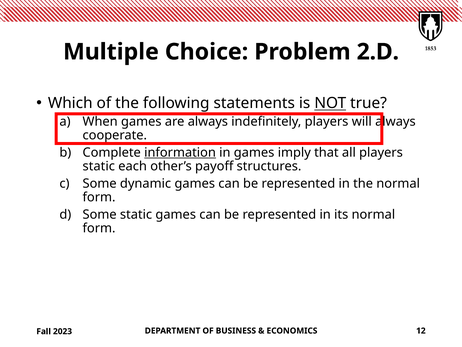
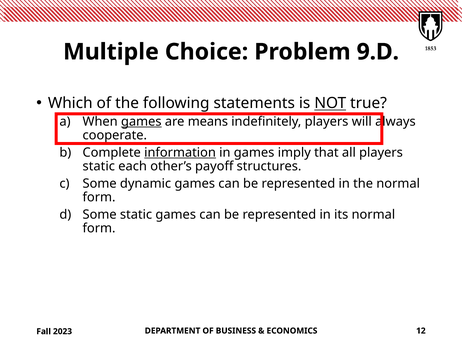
2.D: 2.D -> 9.D (378, 52)
games underline: none -> present (141, 121)
are always: always -> means (208, 121)
